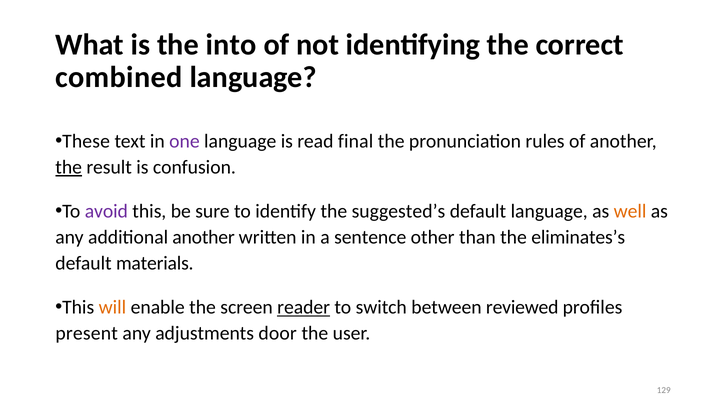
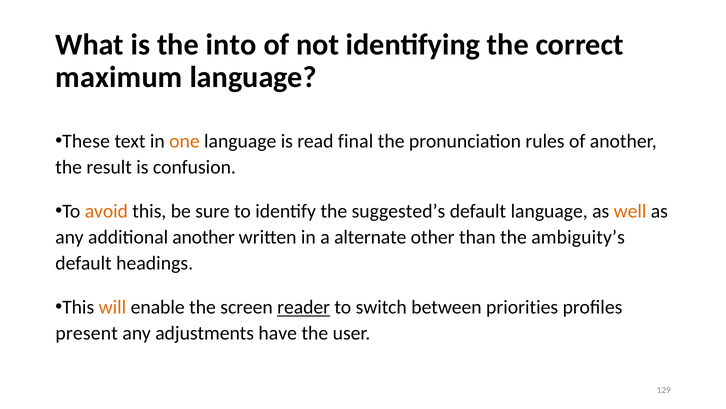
combined: combined -> maximum (119, 77)
one colour: purple -> orange (184, 141)
the underline: present -> none (69, 167)
avoid colour: purple -> orange (106, 211)
sentence: sentence -> alternate (370, 237)
eliminates’s: eliminates’s -> ambiguity’s (578, 237)
materials: materials -> headings (155, 263)
reviewed: reviewed -> priorities (522, 307)
door: door -> have (278, 333)
